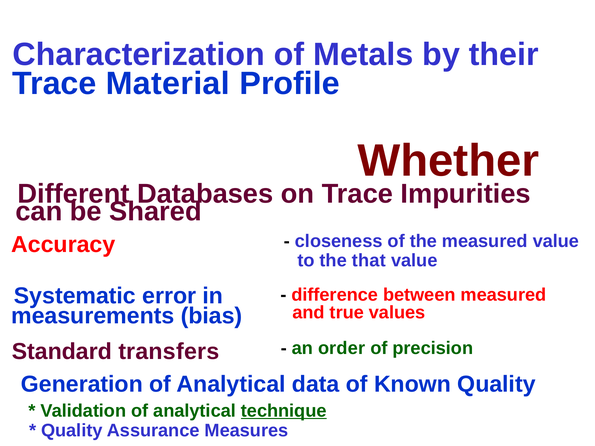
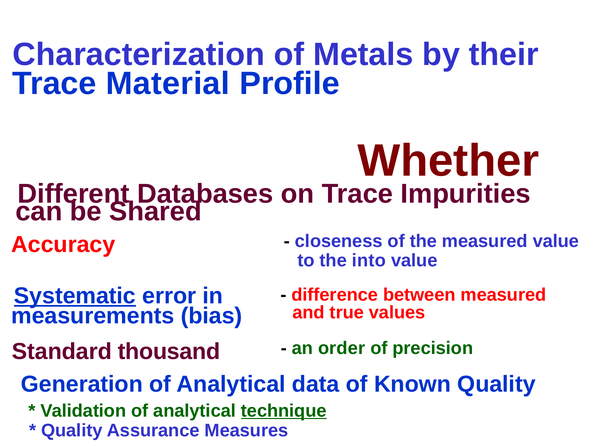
that: that -> into (369, 261)
Systematic underline: none -> present (75, 296)
transfers: transfers -> thousand (169, 352)
